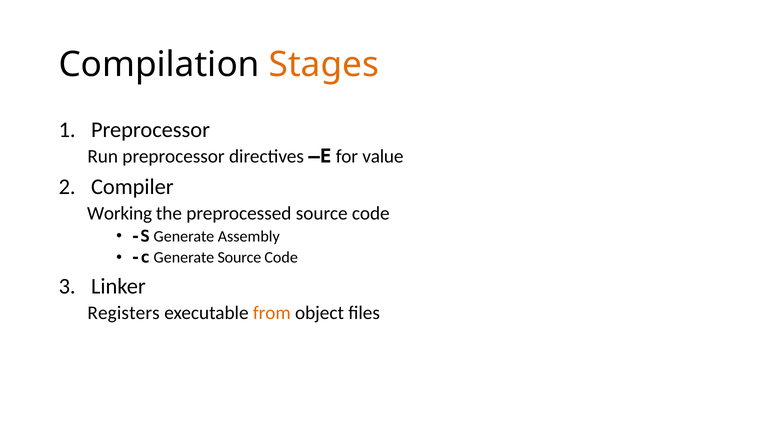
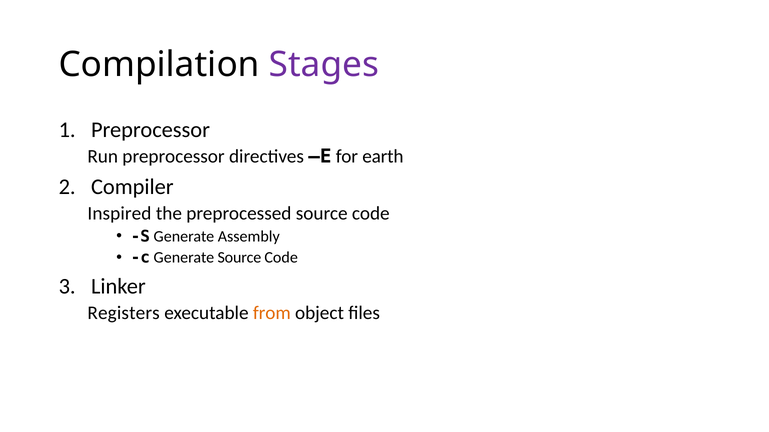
Stages colour: orange -> purple (324, 65)
value: value -> earth (383, 157)
Working: Working -> Inspired (119, 214)
